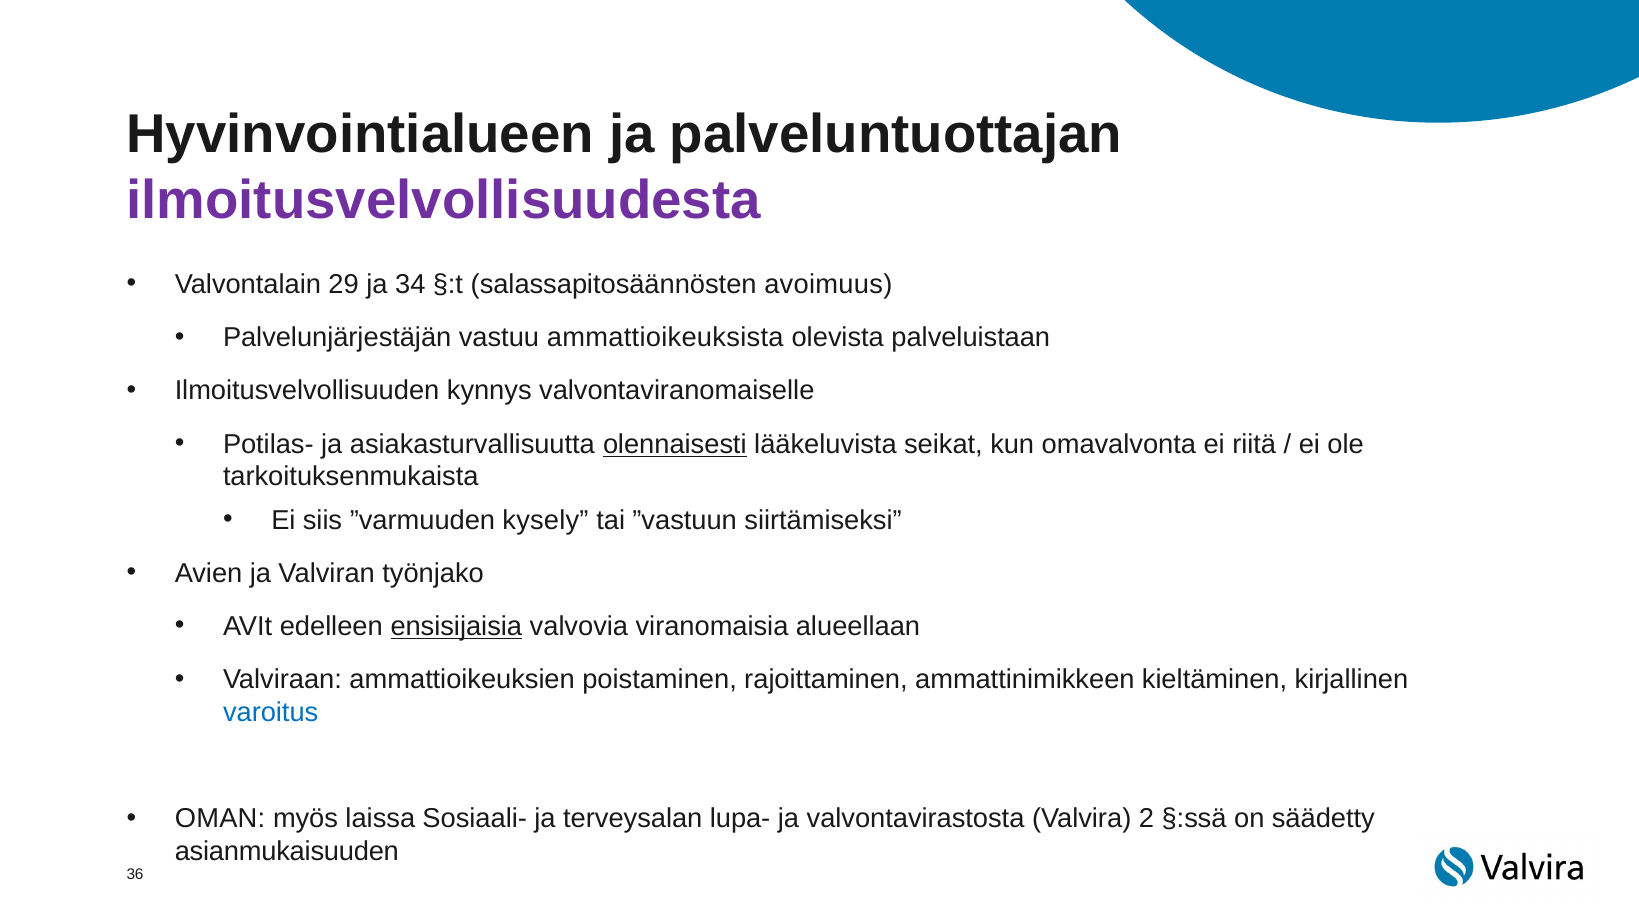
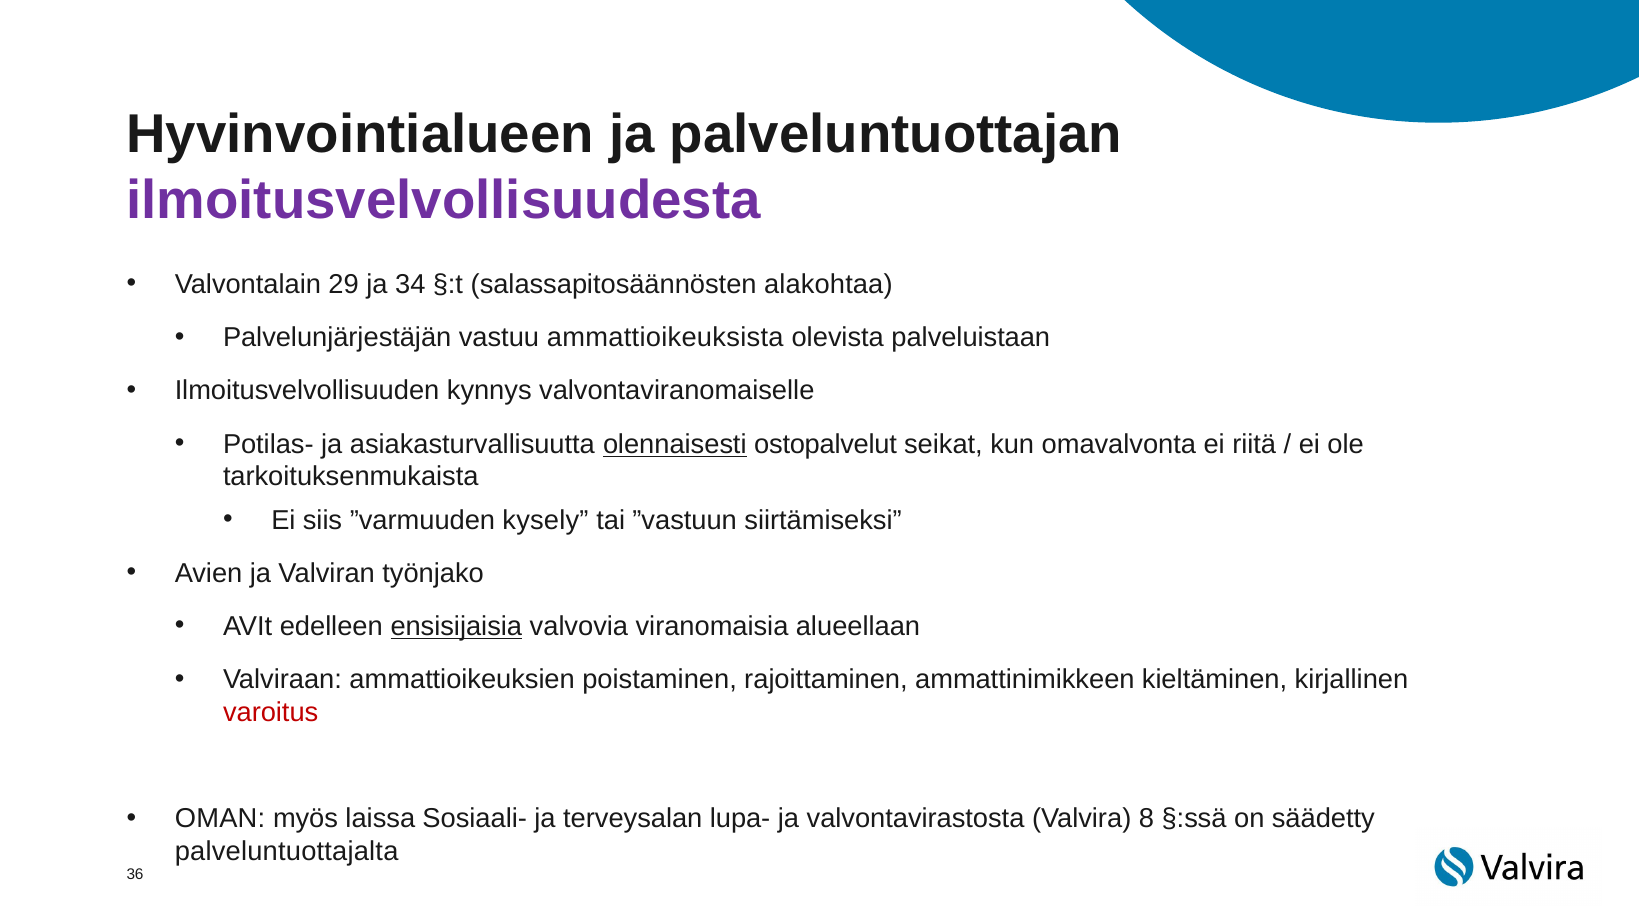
avoimuus: avoimuus -> alakohtaa (828, 284)
lääkeluvista: lääkeluvista -> ostopalvelut (826, 444)
varoitus colour: blue -> red (271, 712)
2: 2 -> 8 (1146, 819)
asianmukaisuuden: asianmukaisuuden -> palveluntuottajalta (287, 852)
